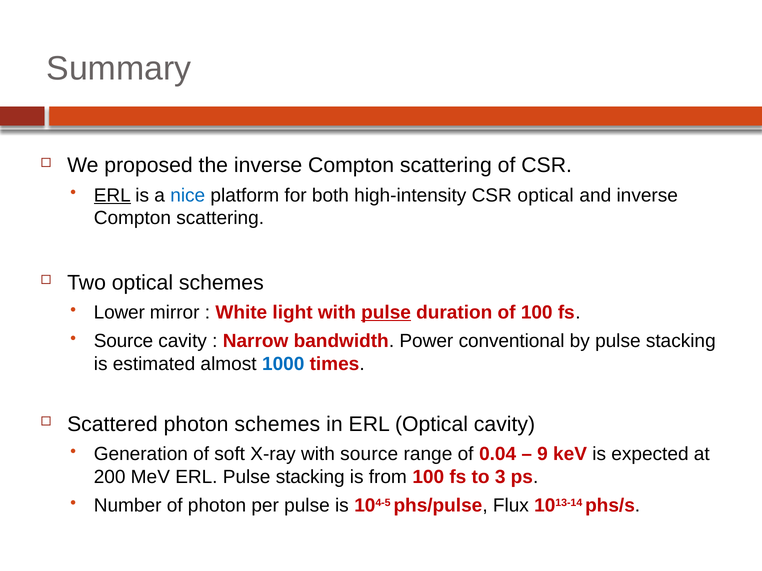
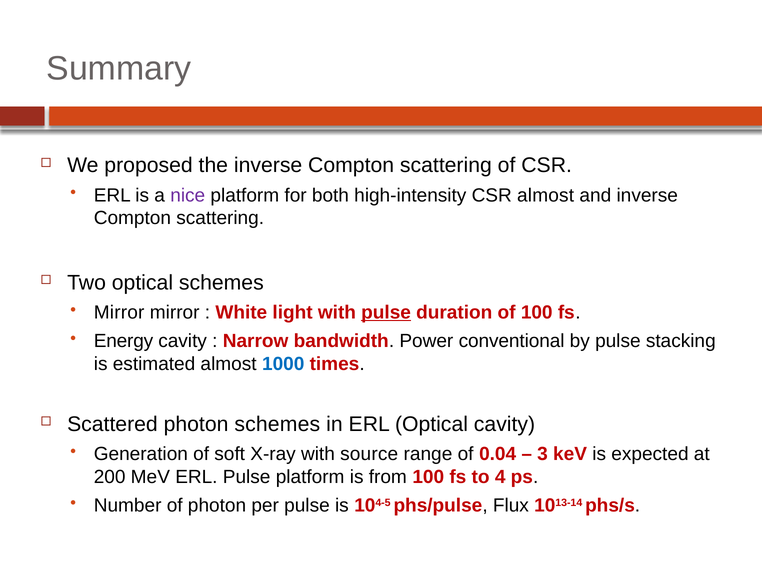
ERL underline: present -> none (112, 195)
nice colour: blue -> purple (188, 195)
CSR optical: optical -> almost (546, 195)
Lower: Lower -> Mirror (119, 313)
Source: Source -> Energy (123, 341)
9: 9 -> 3 (543, 454)
ERL Pulse stacking: stacking -> platform (310, 477)
3: 3 -> 4 (500, 477)
